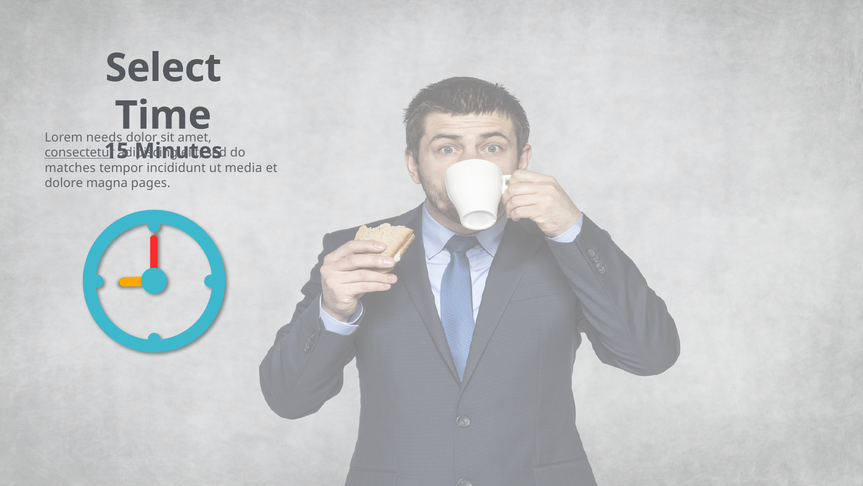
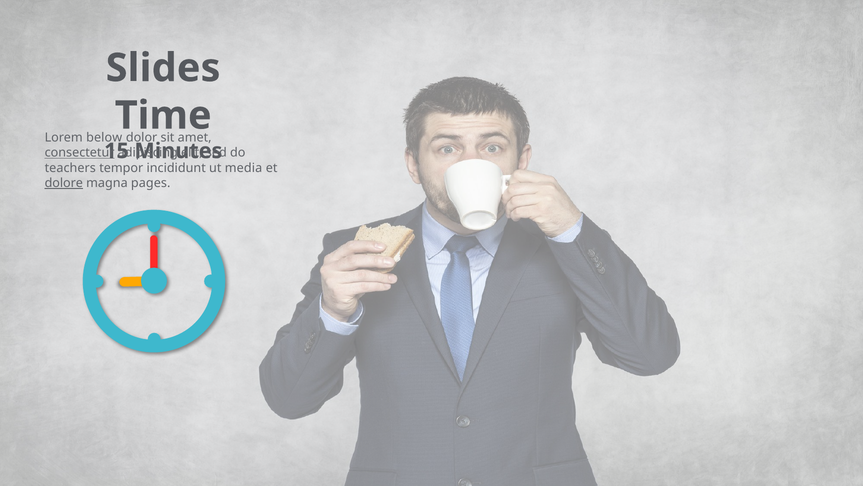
Select: Select -> Slides (163, 68)
needs: needs -> below (104, 137)
matches: matches -> teachers (70, 168)
dolore underline: none -> present (64, 183)
